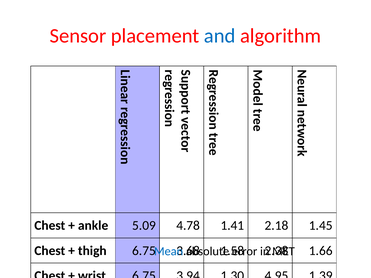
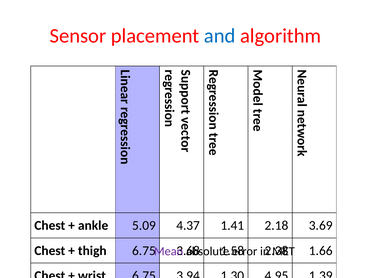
4.78: 4.78 -> 4.37 (188, 226)
1.45: 1.45 -> 3.69 (321, 226)
Mean colour: blue -> purple (169, 251)
